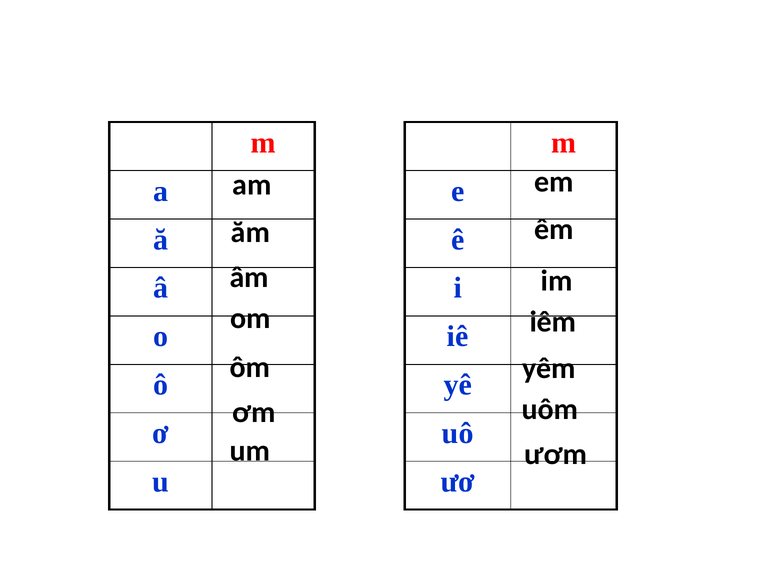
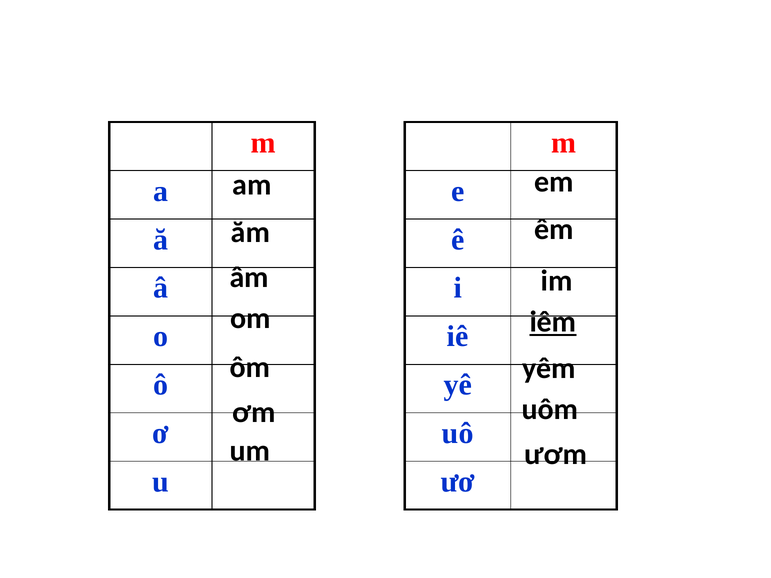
iêm underline: none -> present (553, 322)
